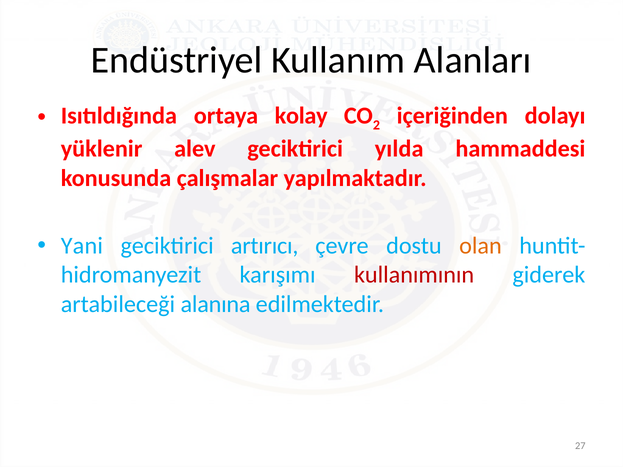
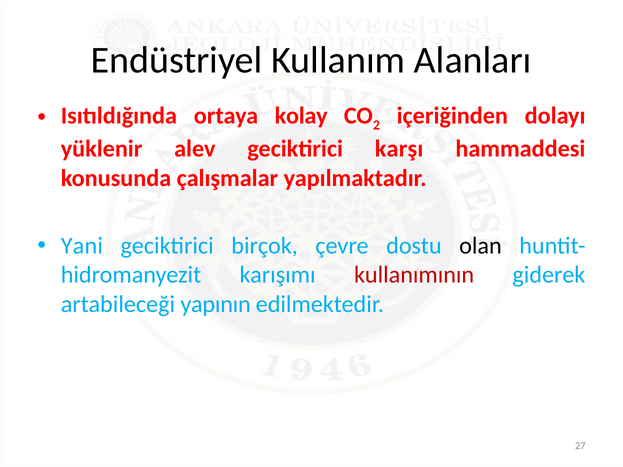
yılda: yılda -> karşı (399, 149)
artırıcı: artırıcı -> birçok (265, 246)
olan colour: orange -> black (480, 246)
alanına: alanına -> yapının (216, 304)
